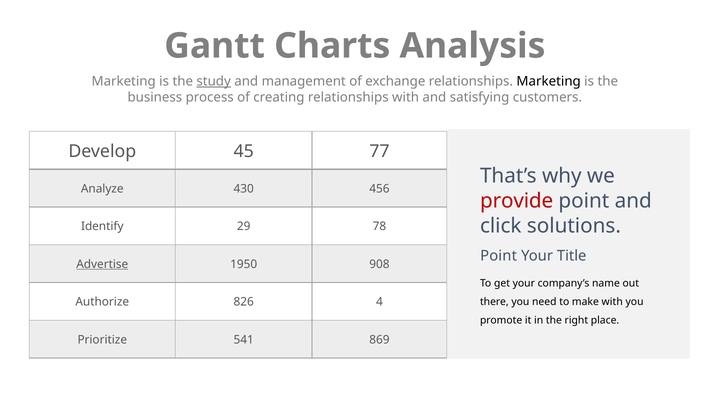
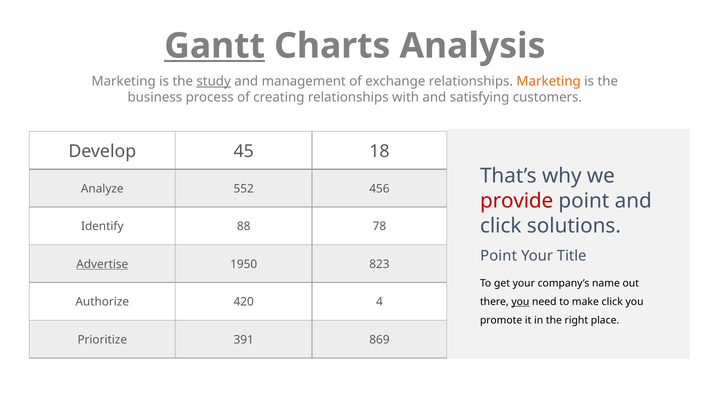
Gantt underline: none -> present (215, 46)
Marketing colour: black -> orange (549, 81)
77: 77 -> 18 (379, 151)
430: 430 -> 552 (244, 189)
29: 29 -> 88 (244, 227)
908: 908 -> 823 (379, 265)
826: 826 -> 420 (244, 302)
you underline: none -> present (520, 302)
make with: with -> click (612, 302)
541: 541 -> 391 (244, 340)
